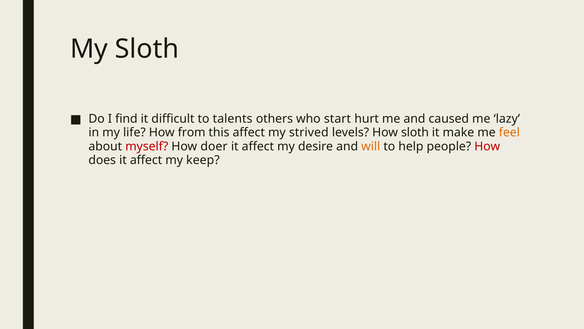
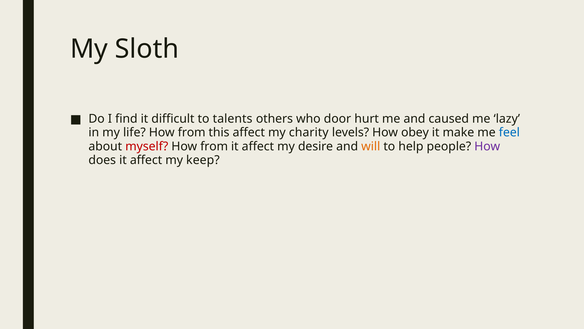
start: start -> door (337, 119)
strived: strived -> charity (309, 132)
How sloth: sloth -> obey (415, 132)
feel colour: orange -> blue (509, 132)
doer: doer -> from (214, 146)
How colour: red -> purple (487, 146)
